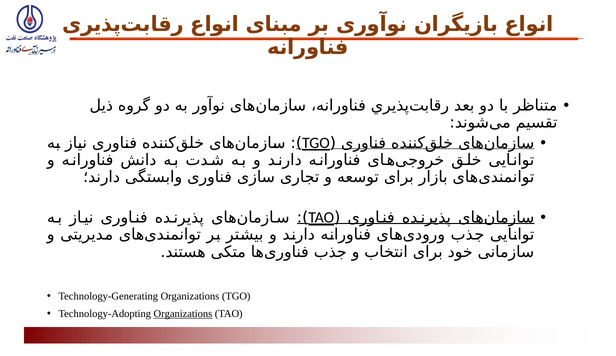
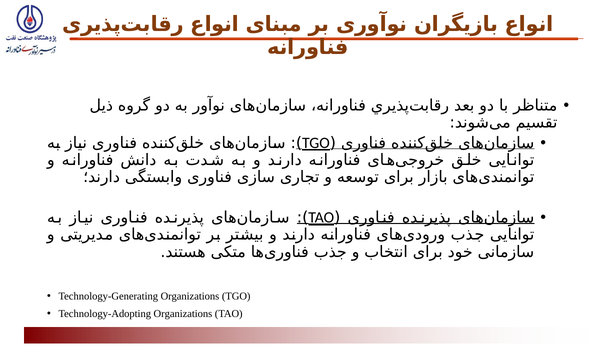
Organizations underline: present -> none (183, 314)
